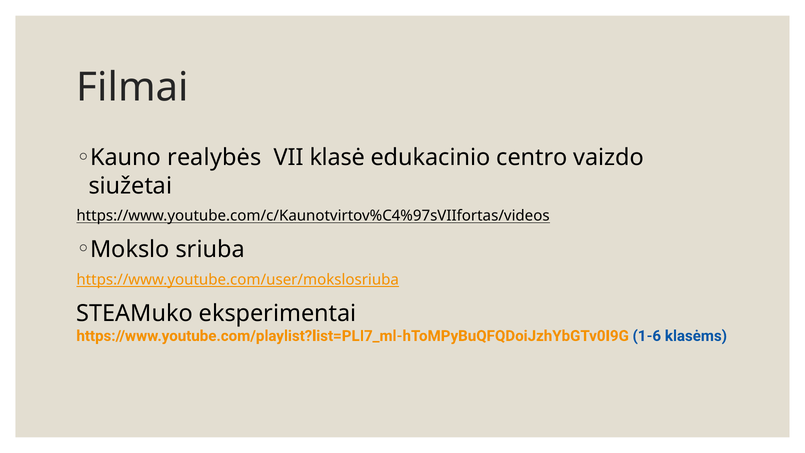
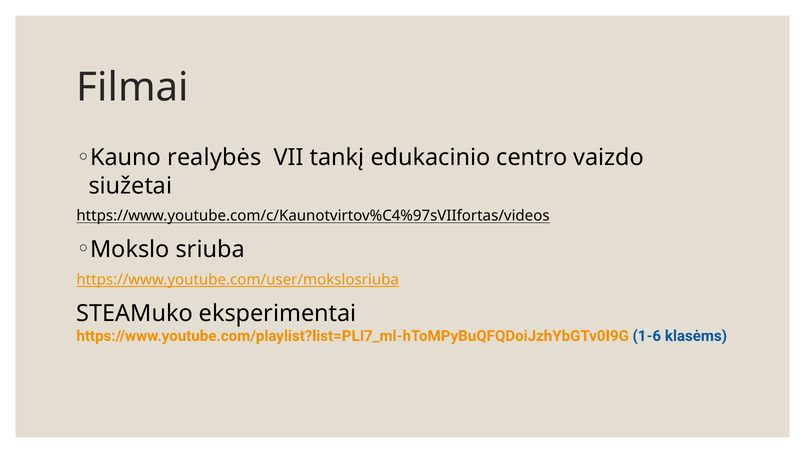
klasė: klasė -> tankį (337, 158)
